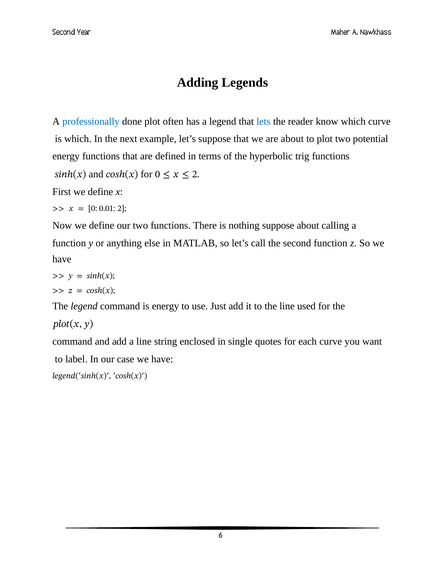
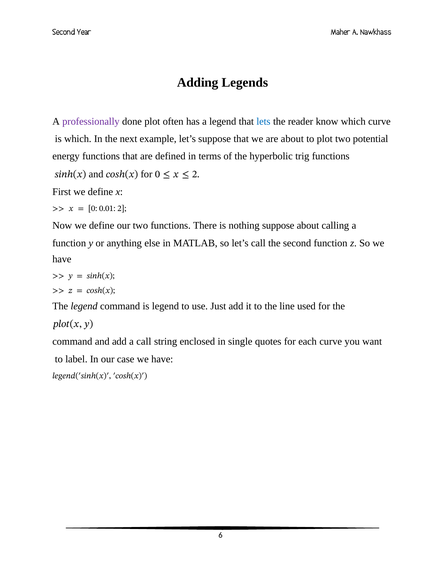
professionally colour: blue -> purple (91, 121)
is energy: energy -> legend (165, 306)
a line: line -> call (144, 341)
